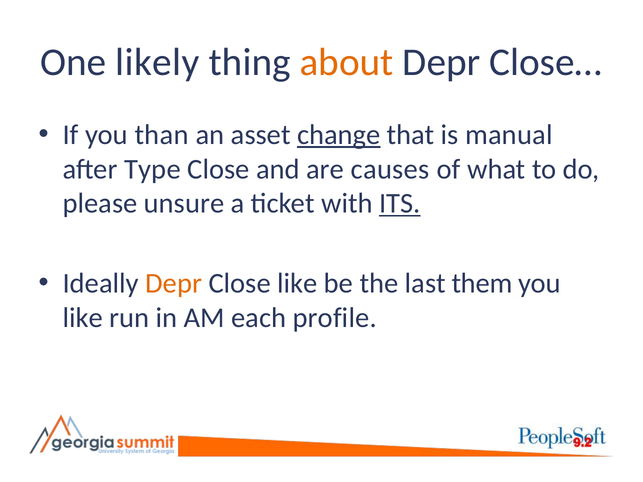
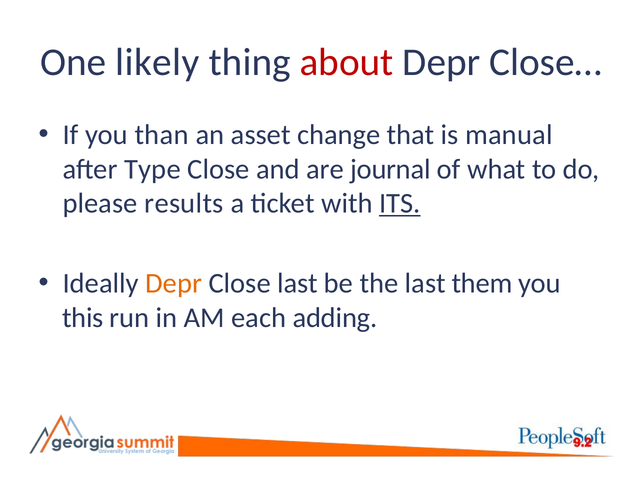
about colour: orange -> red (347, 62)
change underline: present -> none (339, 135)
causes: causes -> journal (390, 169)
unsure: unsure -> results (184, 203)
Close like: like -> last (297, 284)
like: like -> this (83, 318)
profile: profile -> adding (335, 318)
